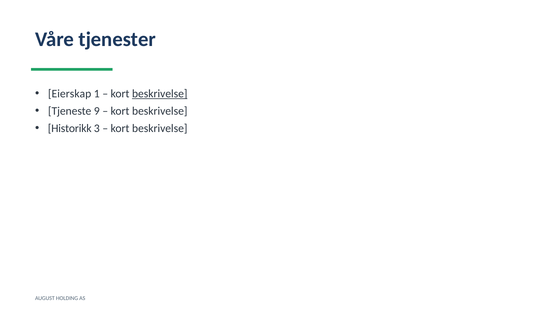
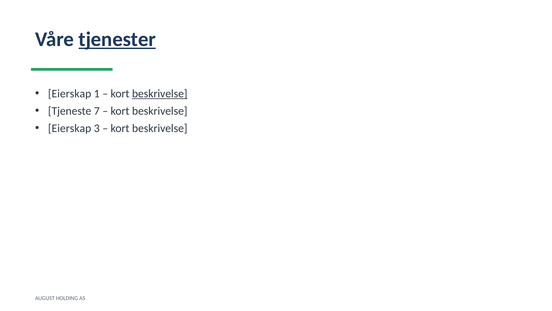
tjenester underline: none -> present (117, 39)
9: 9 -> 7 (97, 111)
Historikk: Historikk -> Eierskap (70, 128)
